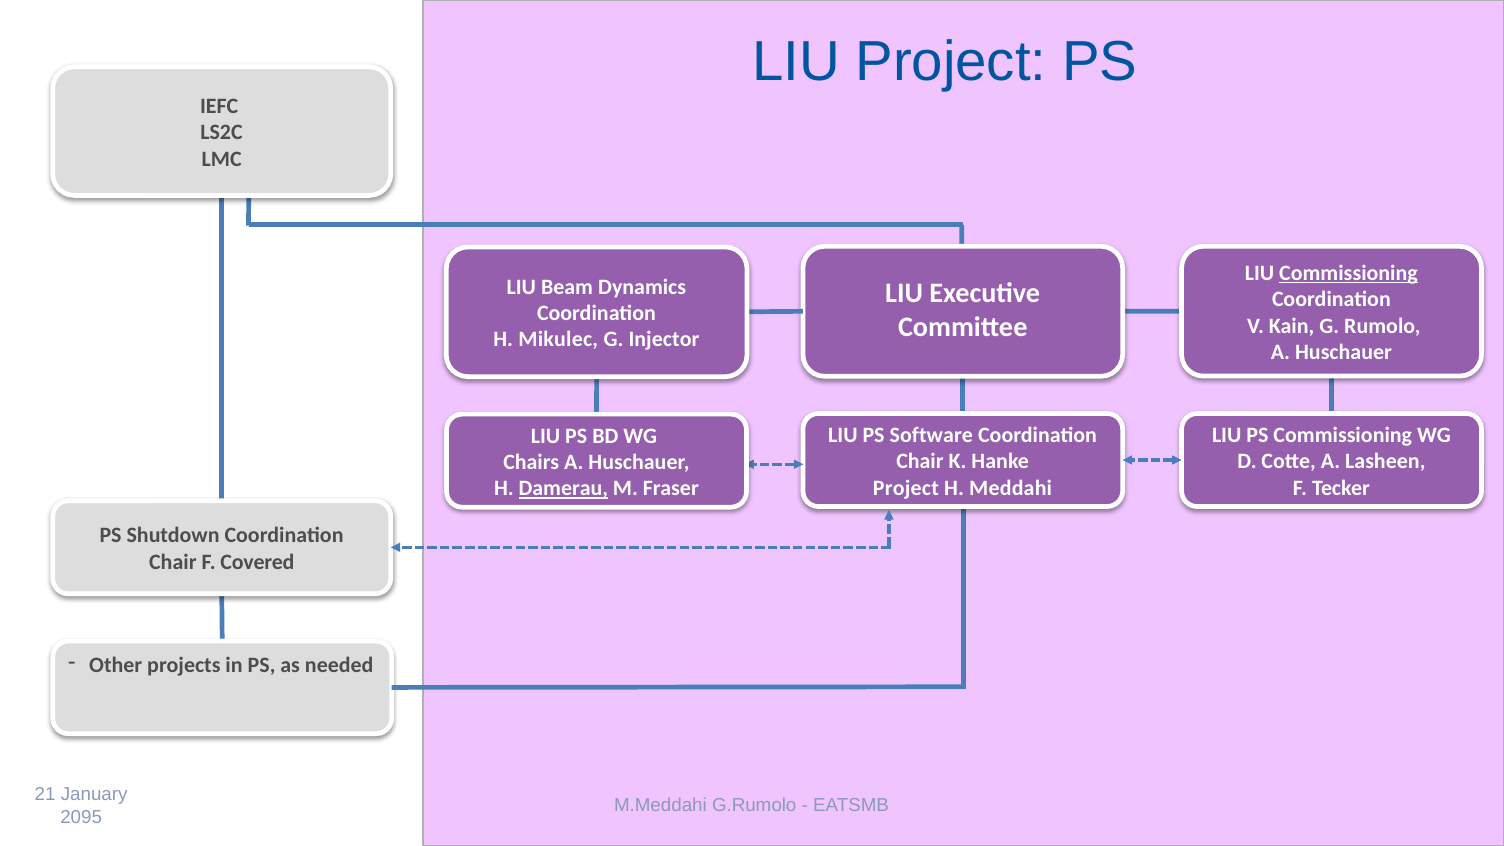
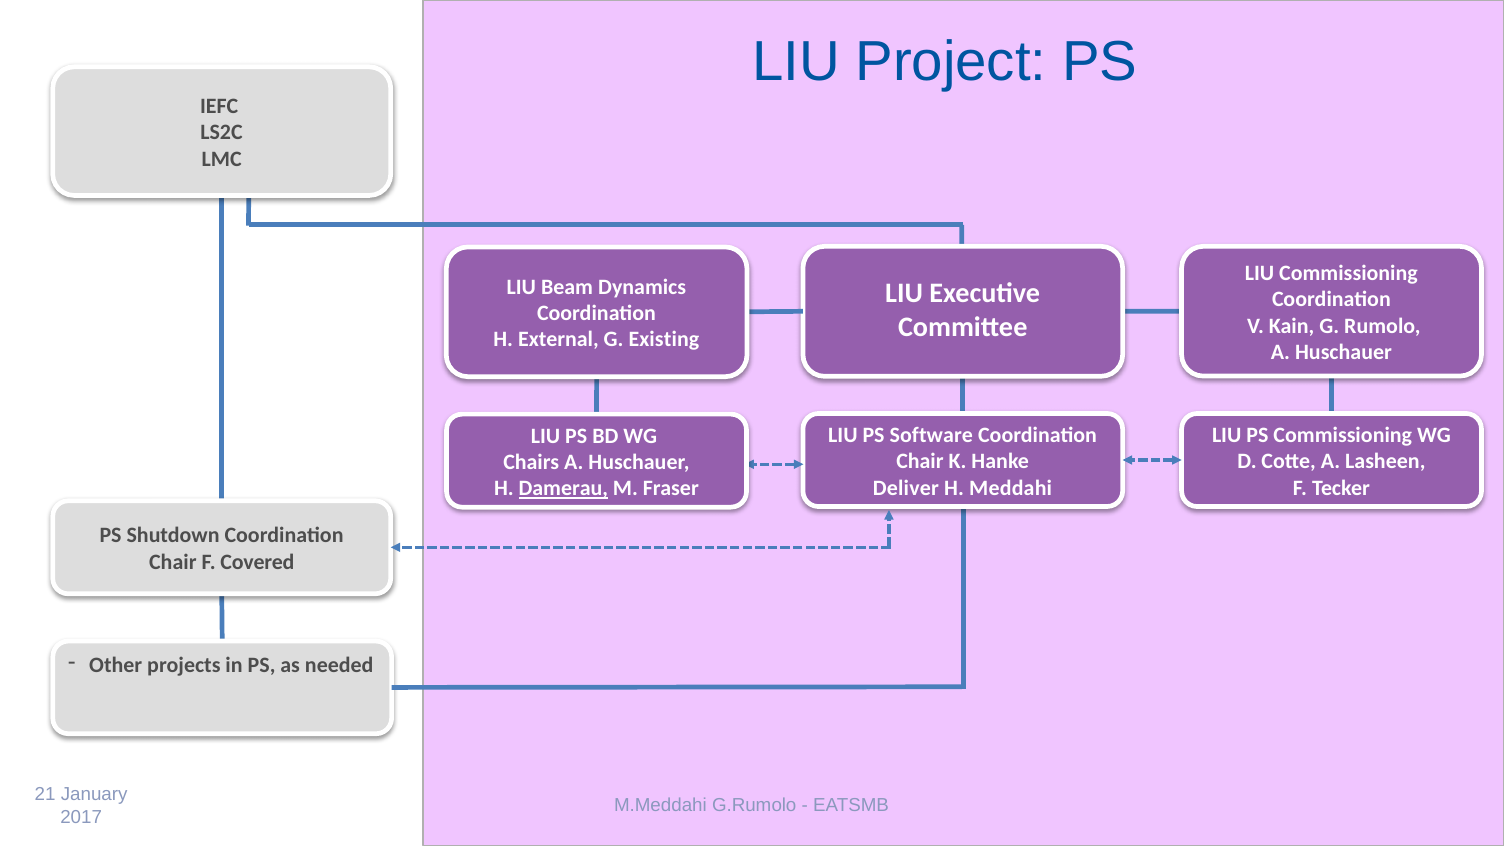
Commissioning underline: present -> none (1349, 273)
Mikulec: Mikulec -> External (558, 340)
Injector: Injector -> Existing (664, 340)
Project: Project -> Deliver (906, 488)
2095: 2095 -> 2017 (81, 817)
